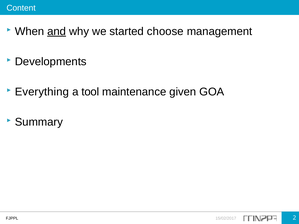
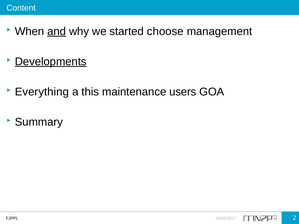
Developments underline: none -> present (51, 62)
tool: tool -> this (90, 92)
given: given -> users (183, 92)
